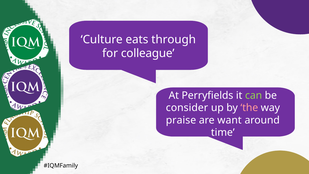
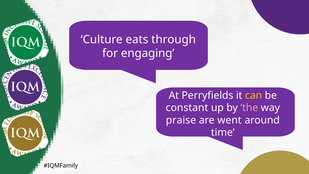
colleague: colleague -> engaging (148, 53)
can colour: light green -> yellow (254, 95)
consider: consider -> constant (187, 108)
want: want -> went (230, 120)
